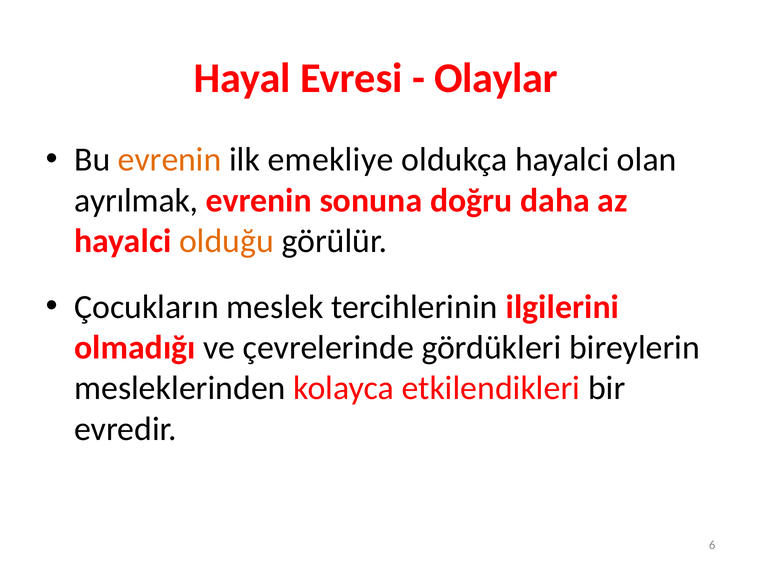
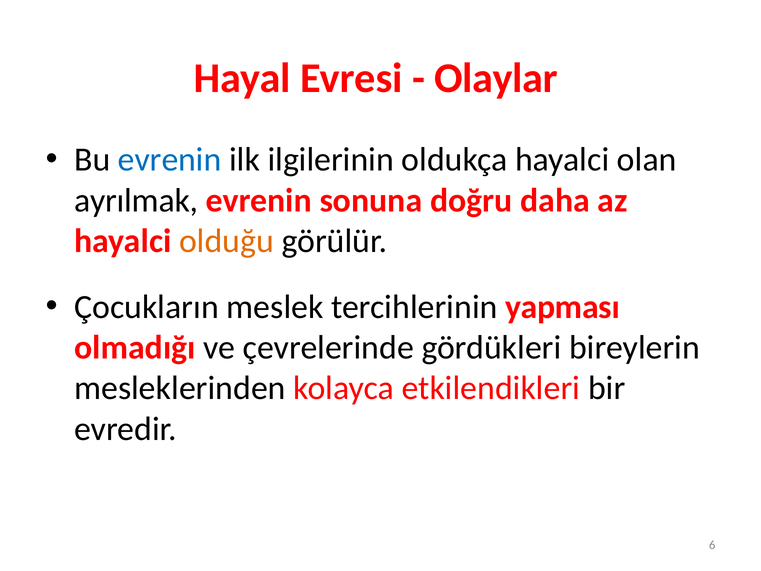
evrenin colour: orange -> blue (170, 160)
emekliye: emekliye -> ilgilerinin (331, 160)
ilgilerini: ilgilerini -> yapması (563, 307)
